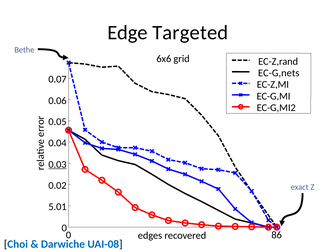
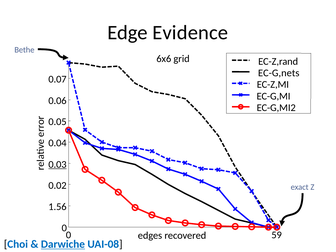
Targeted: Targeted -> Evidence (190, 33)
5.01: 5.01 -> 1.56 (57, 207)
86: 86 -> 59 (277, 235)
Darwiche underline: none -> present (63, 244)
